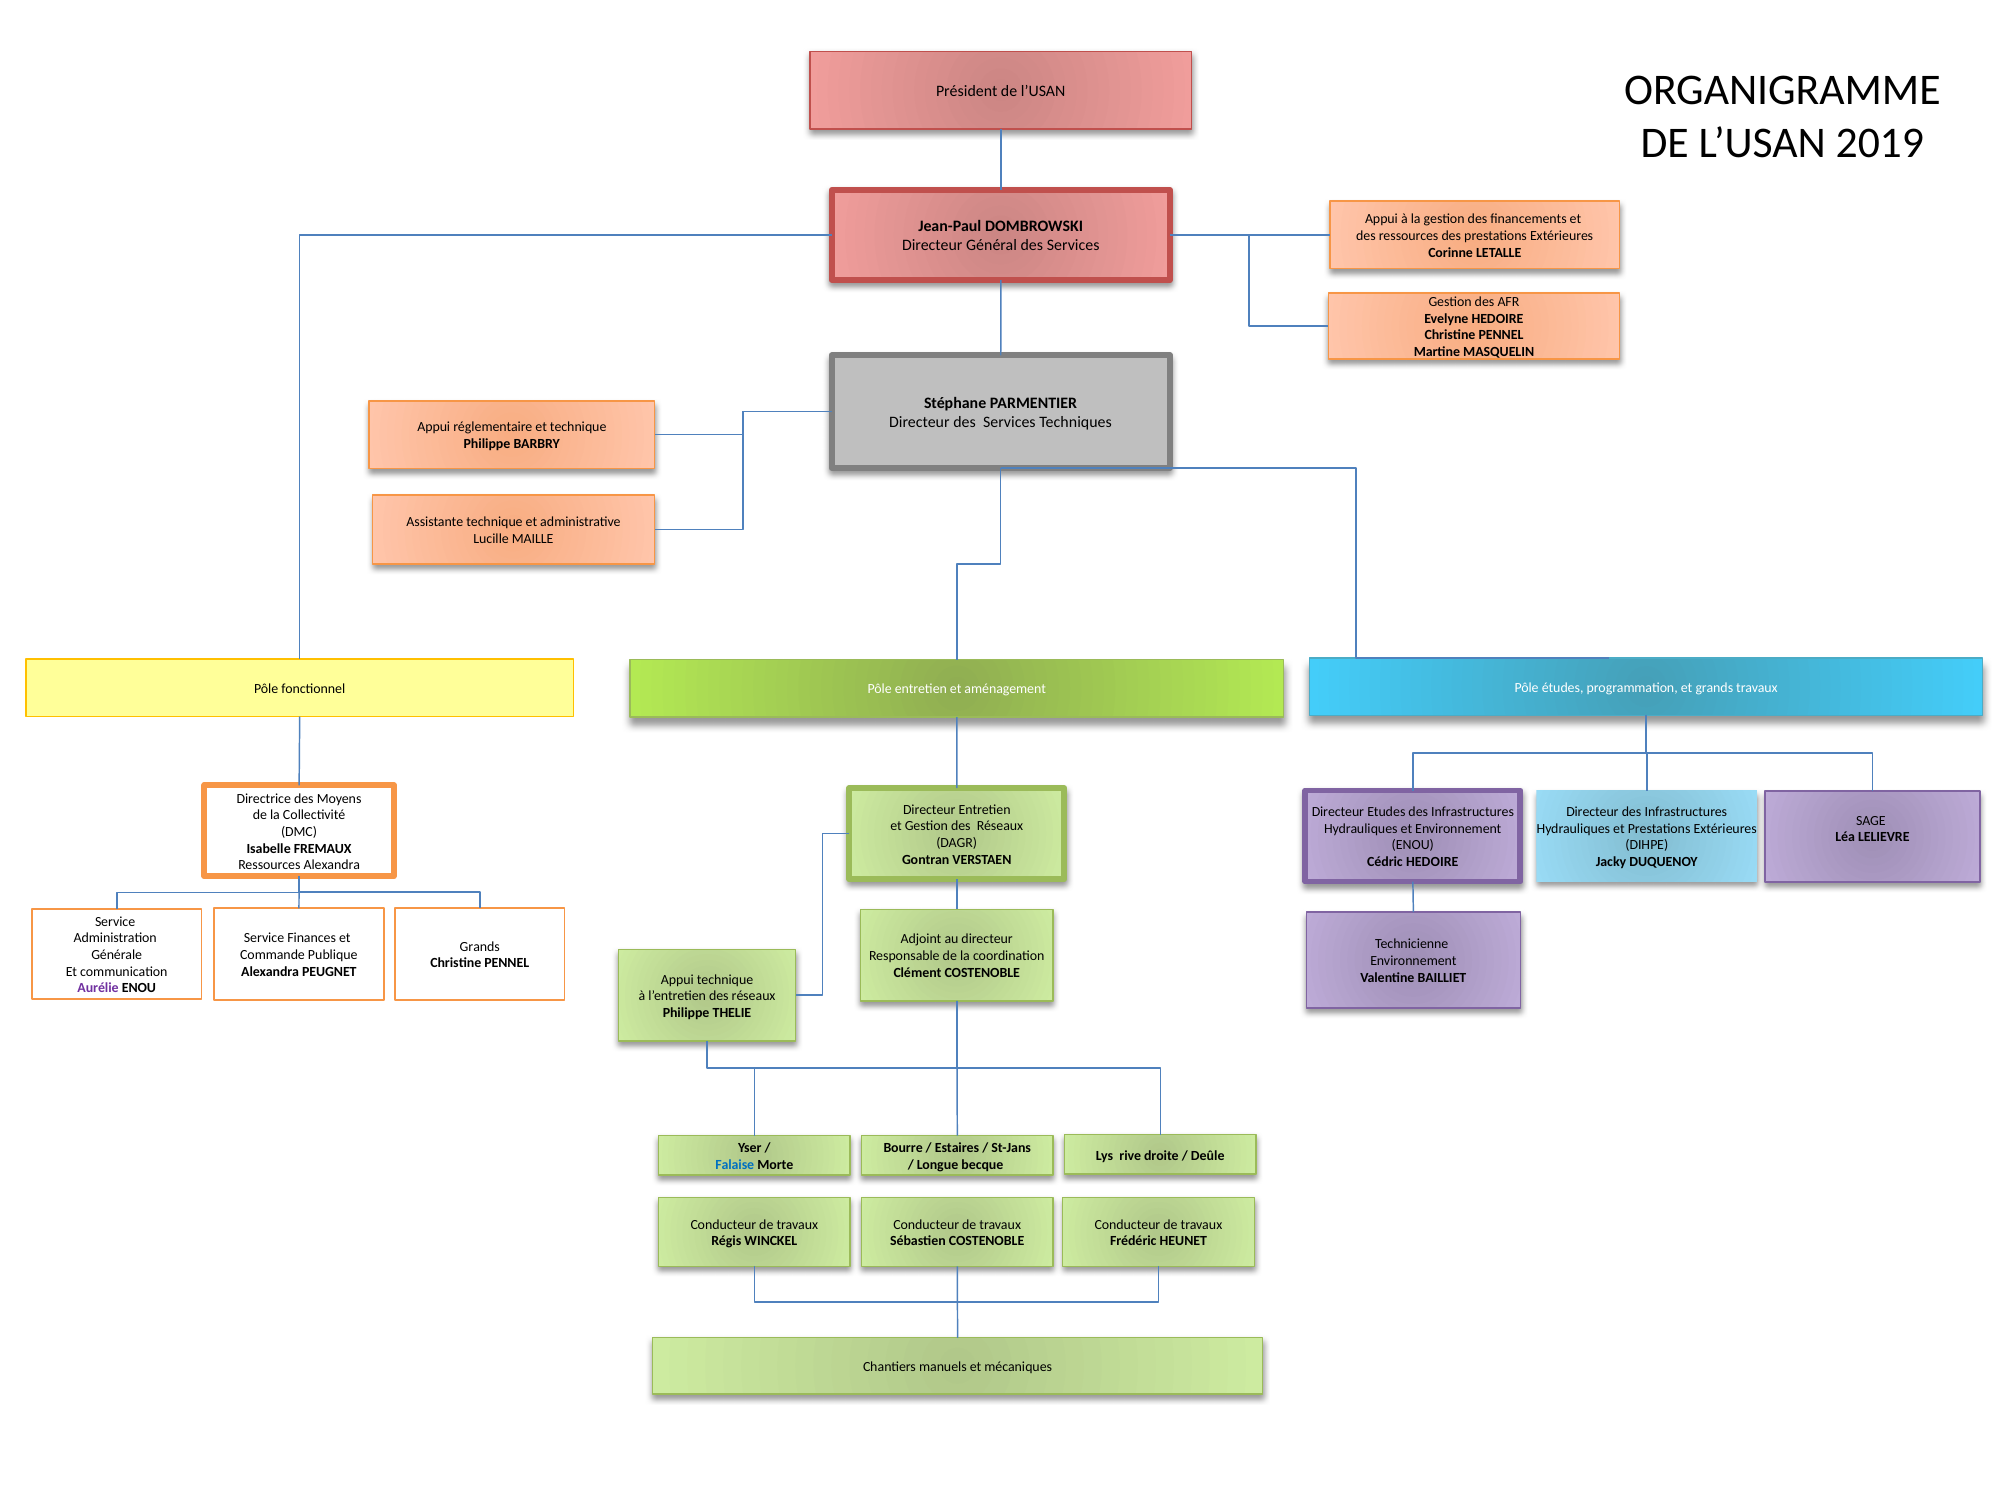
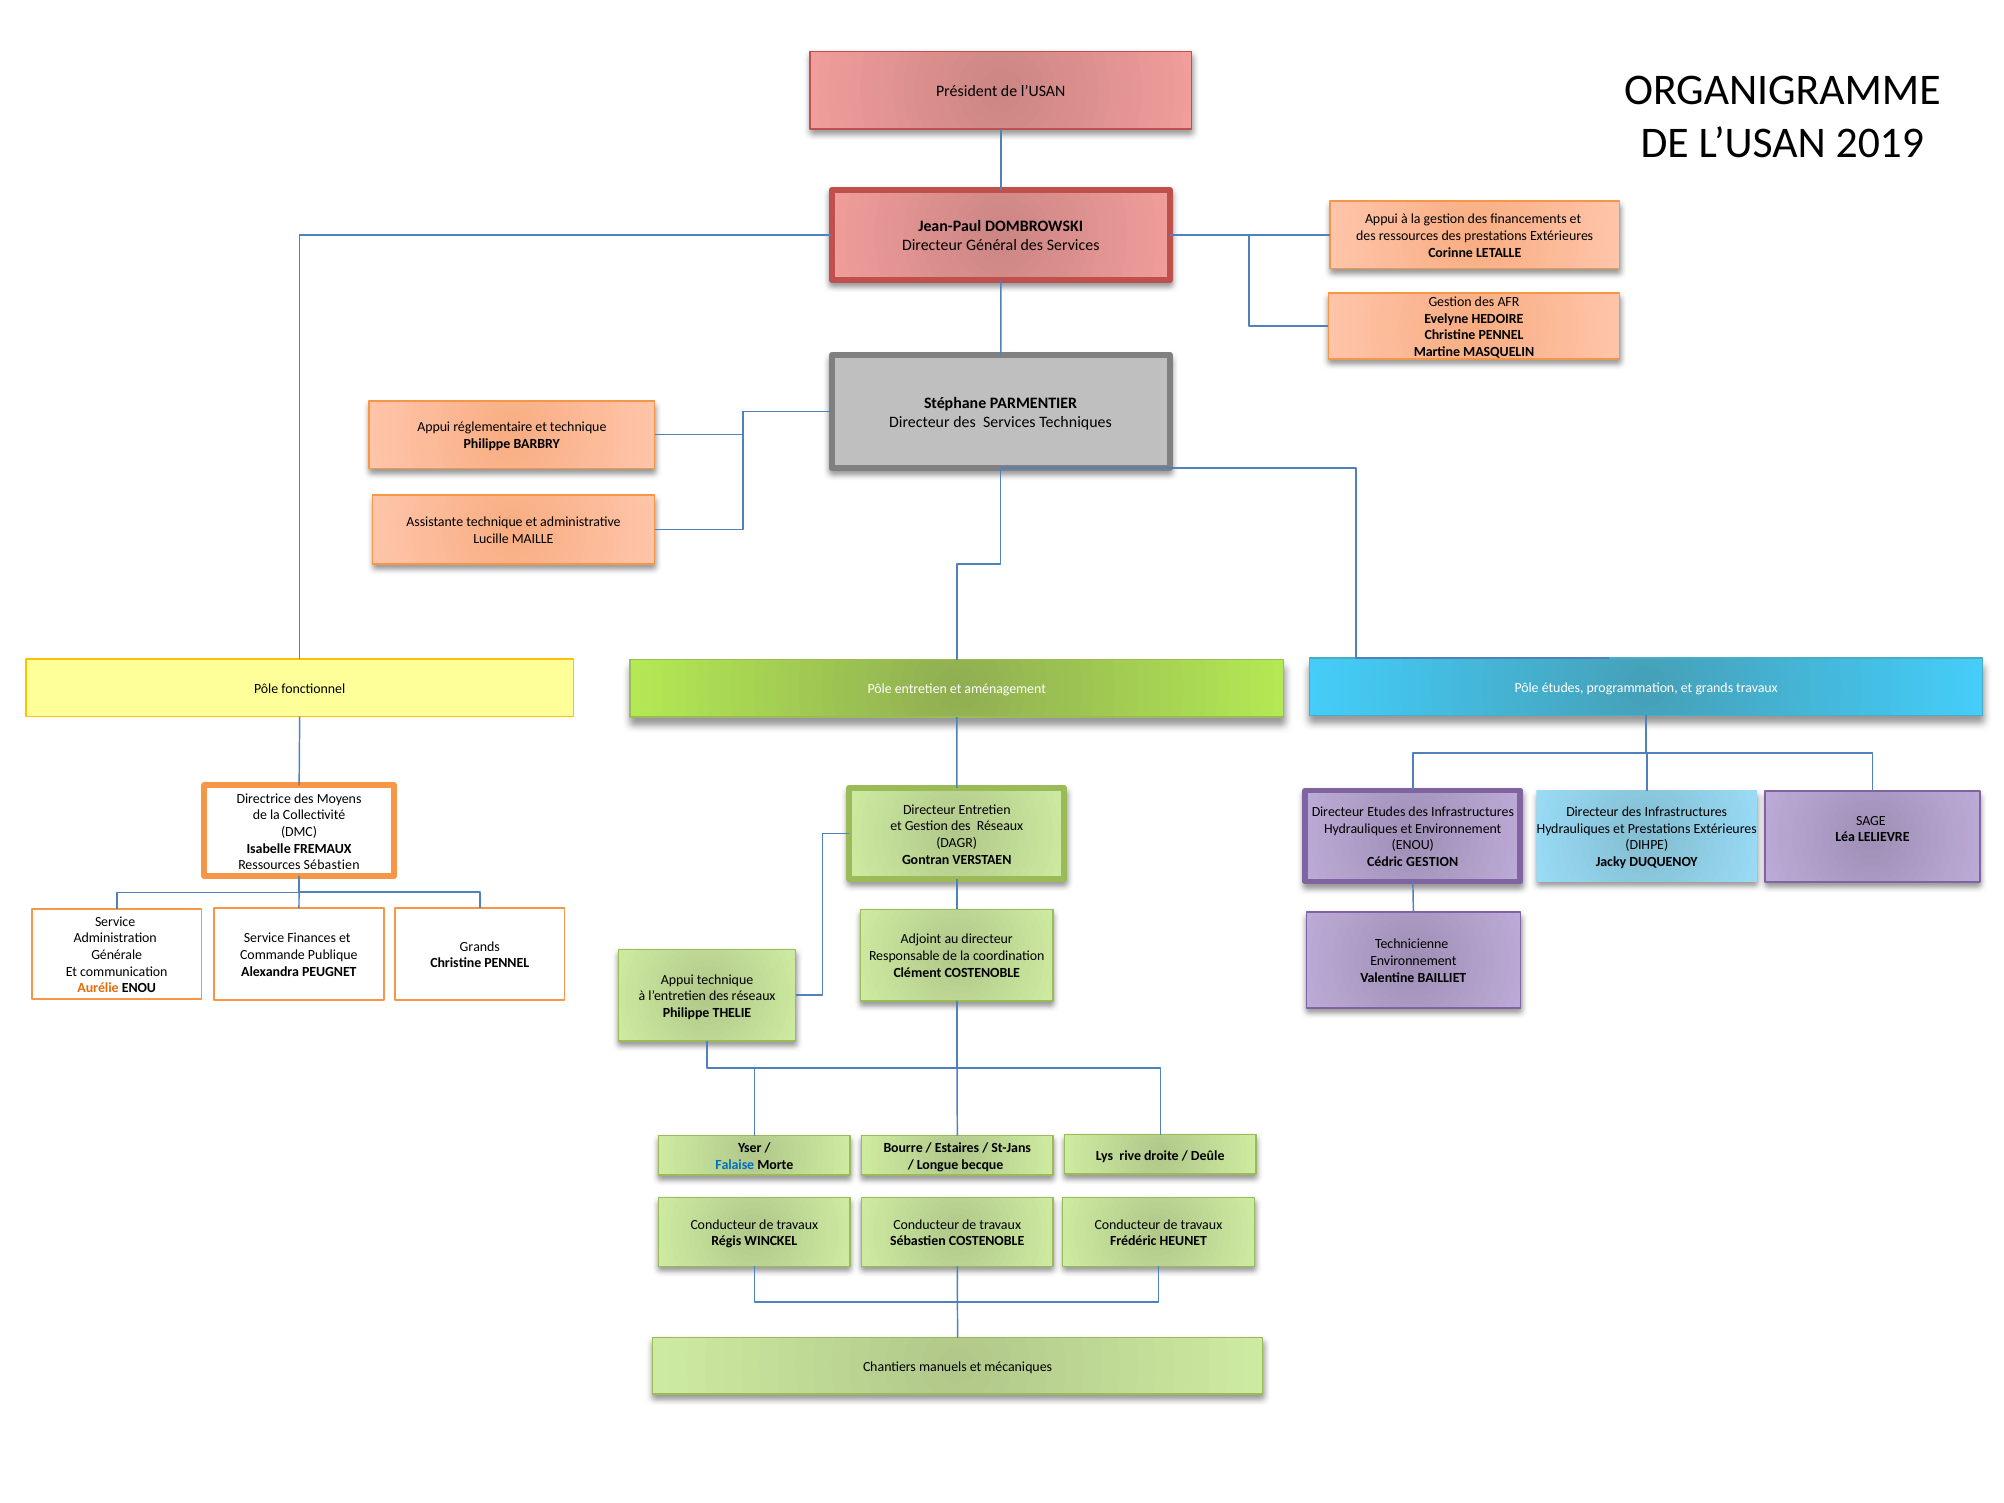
Cédric HEDOIRE: HEDOIRE -> GESTION (1432, 862)
Ressources Alexandra: Alexandra -> Sébastien (332, 865)
Aurélie colour: purple -> orange (98, 988)
